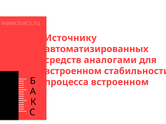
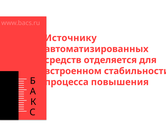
аналогами: аналогами -> отделяется (110, 60)
процесса встроенном: встроенном -> повышения (120, 82)
